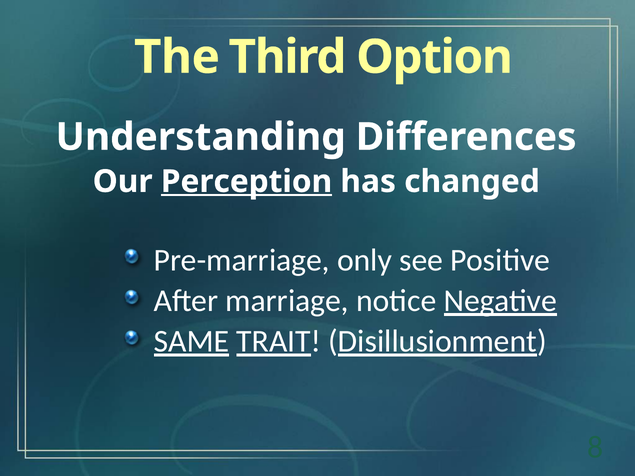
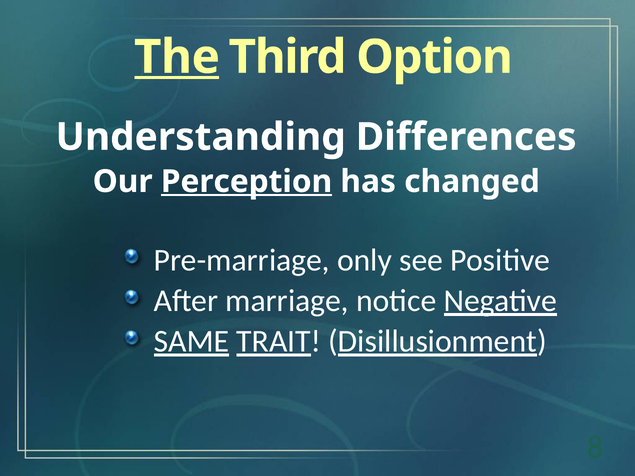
The underline: none -> present (177, 57)
